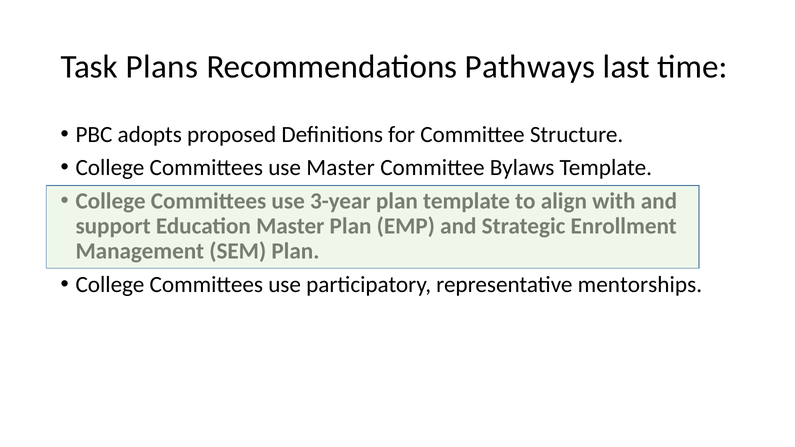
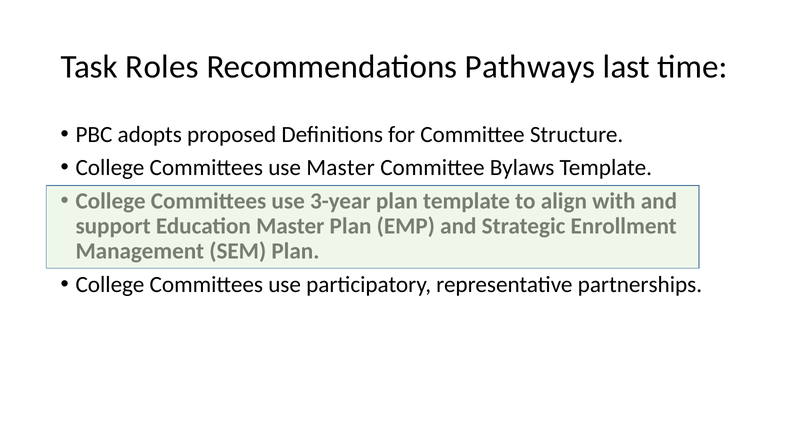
Plans: Plans -> Roles (162, 67)
mentorships: mentorships -> partnerships (640, 285)
